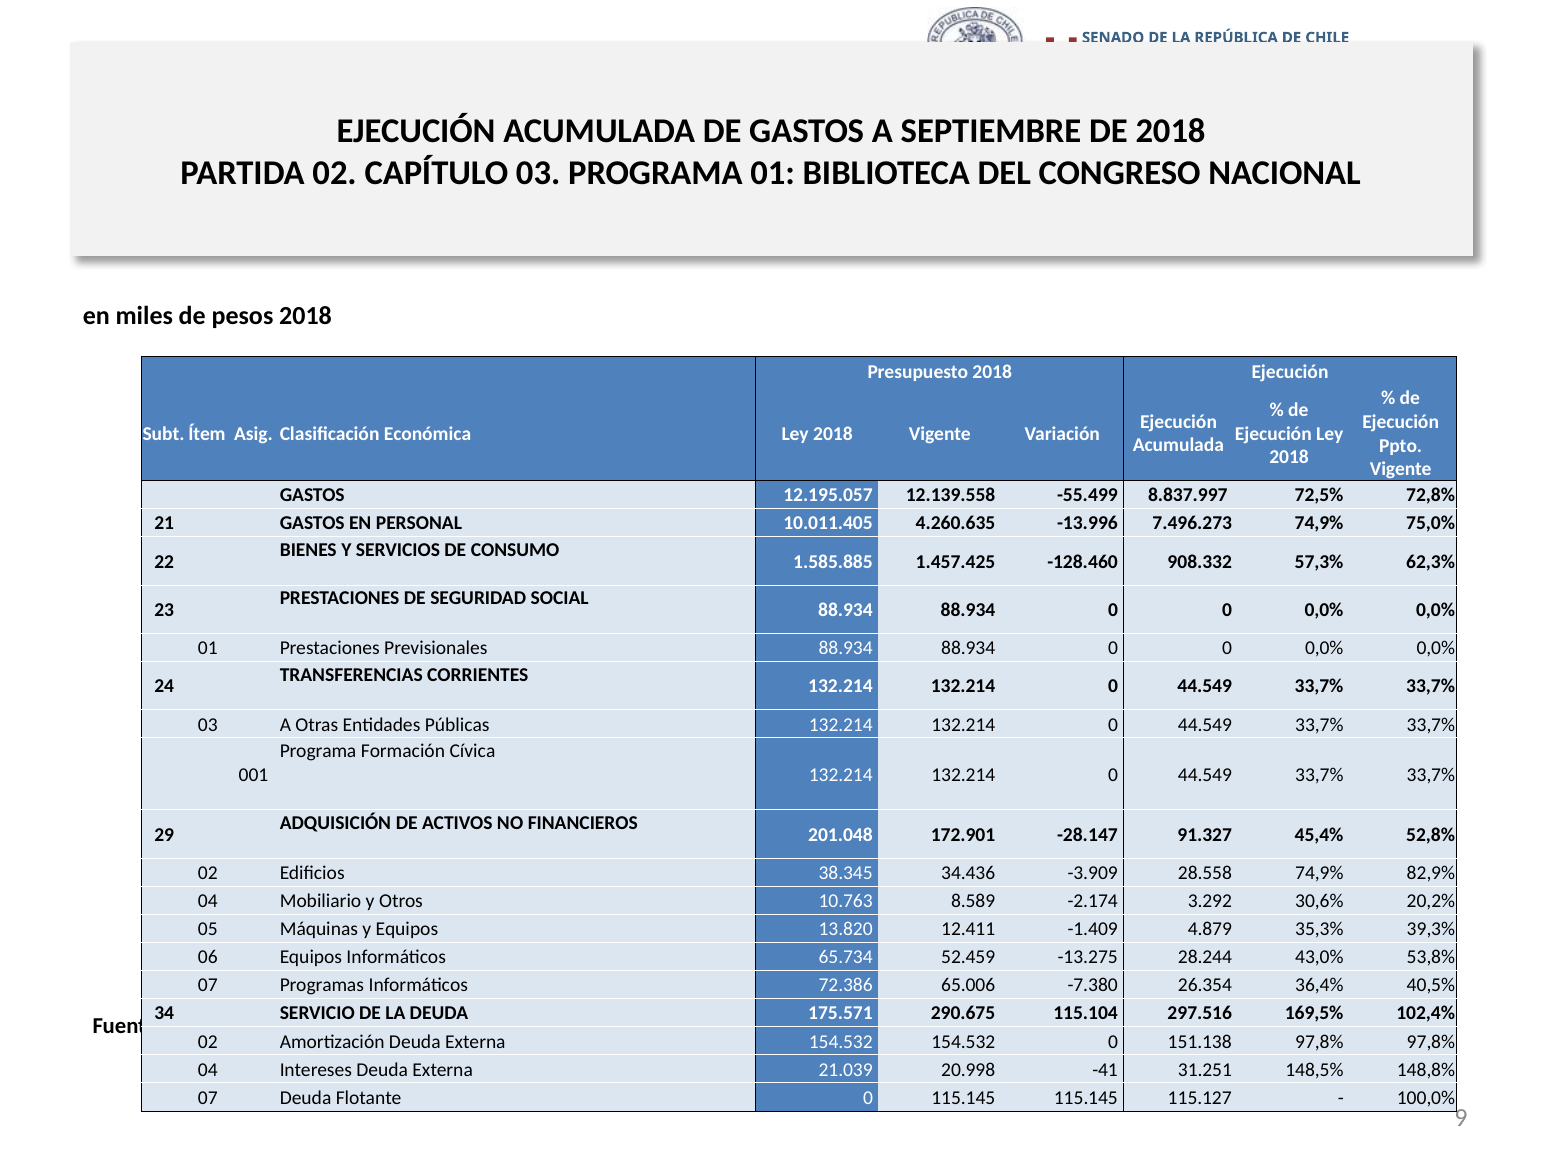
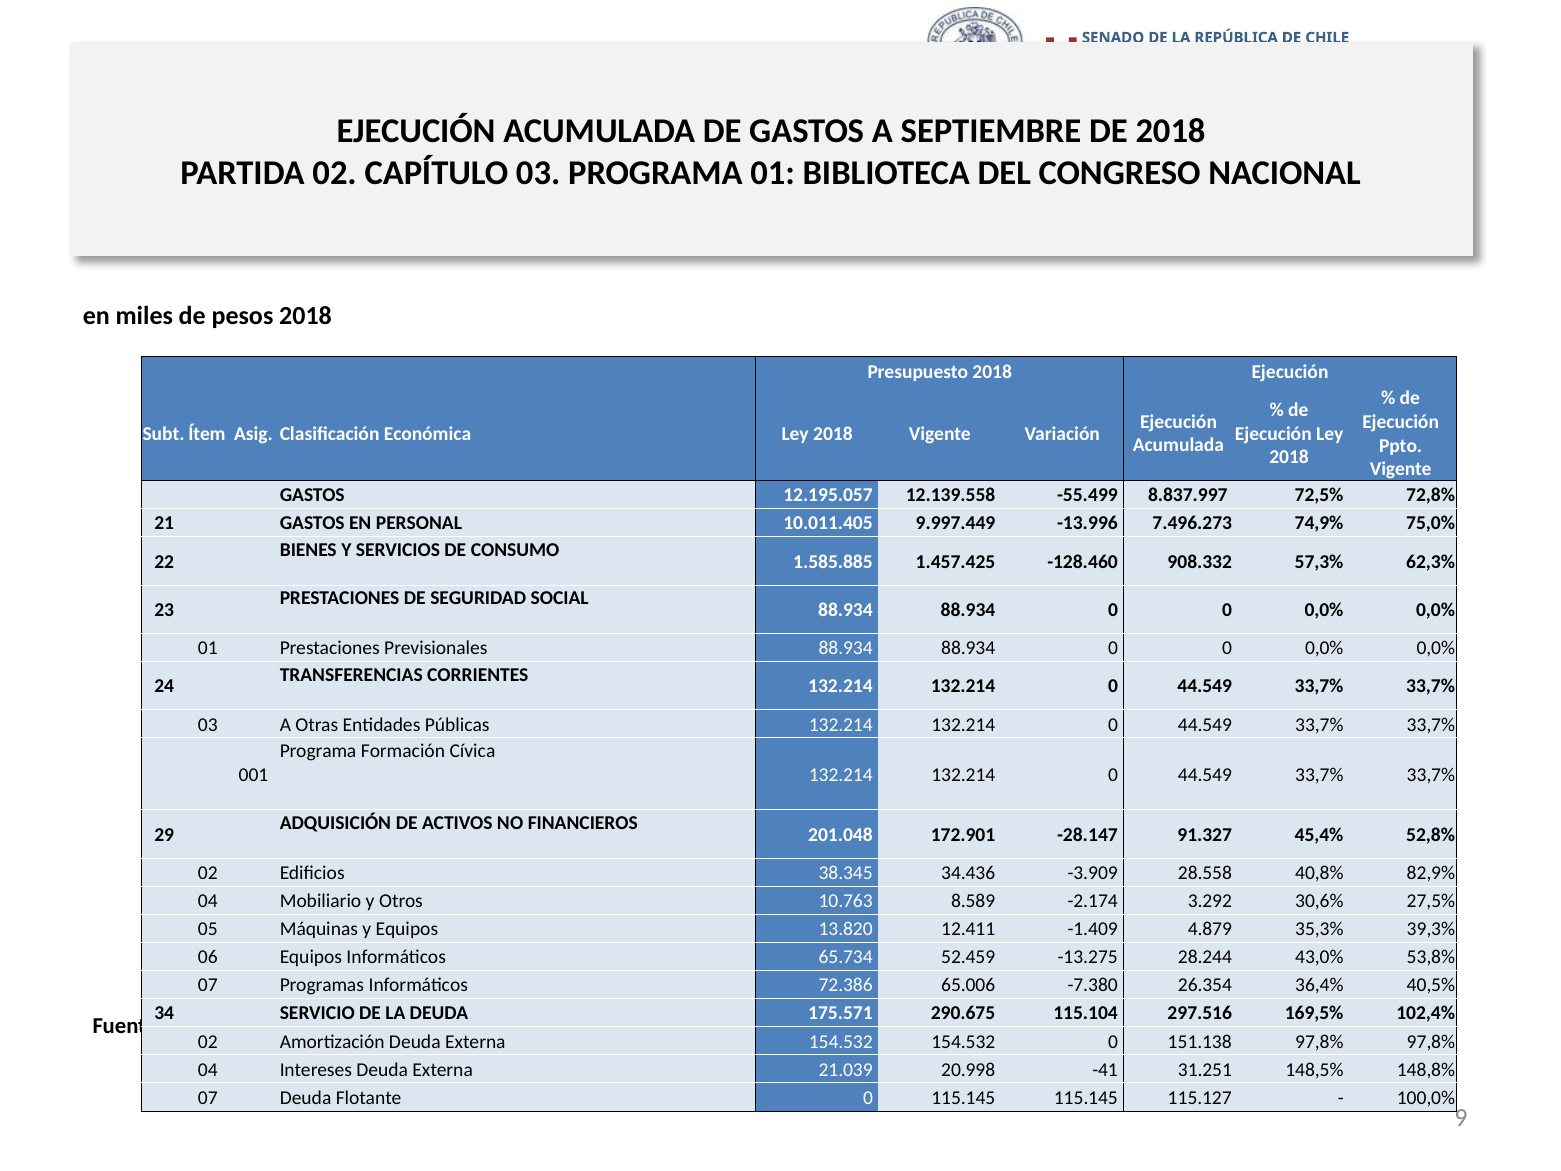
4.260.635: 4.260.635 -> 9.997.449 (956, 523)
28.558 74,9%: 74,9% -> 40,8% (1319, 873)
20,2%: 20,2% -> 27,5% (1431, 901)
